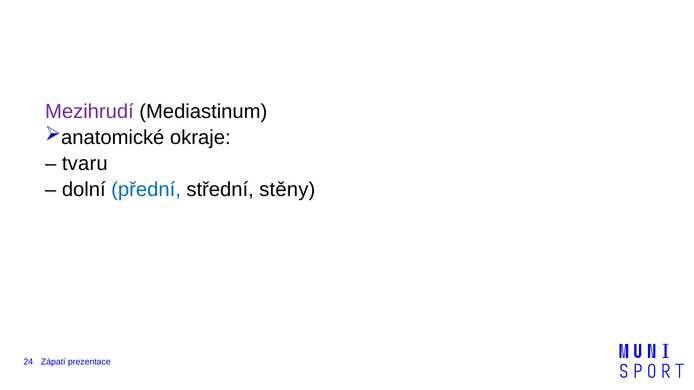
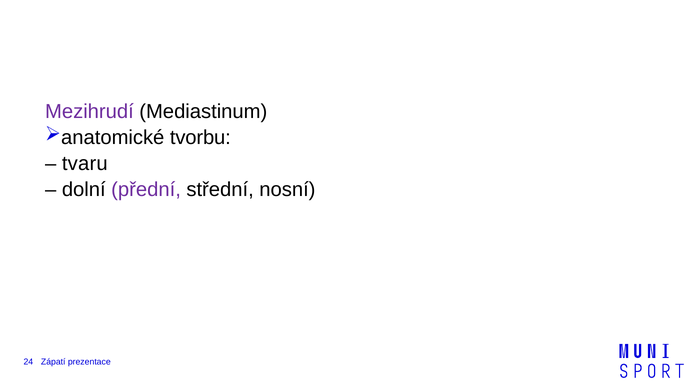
okraje: okraje -> tvorbu (200, 138)
přední colour: blue -> purple (146, 190)
stěny: stěny -> nosní (287, 190)
